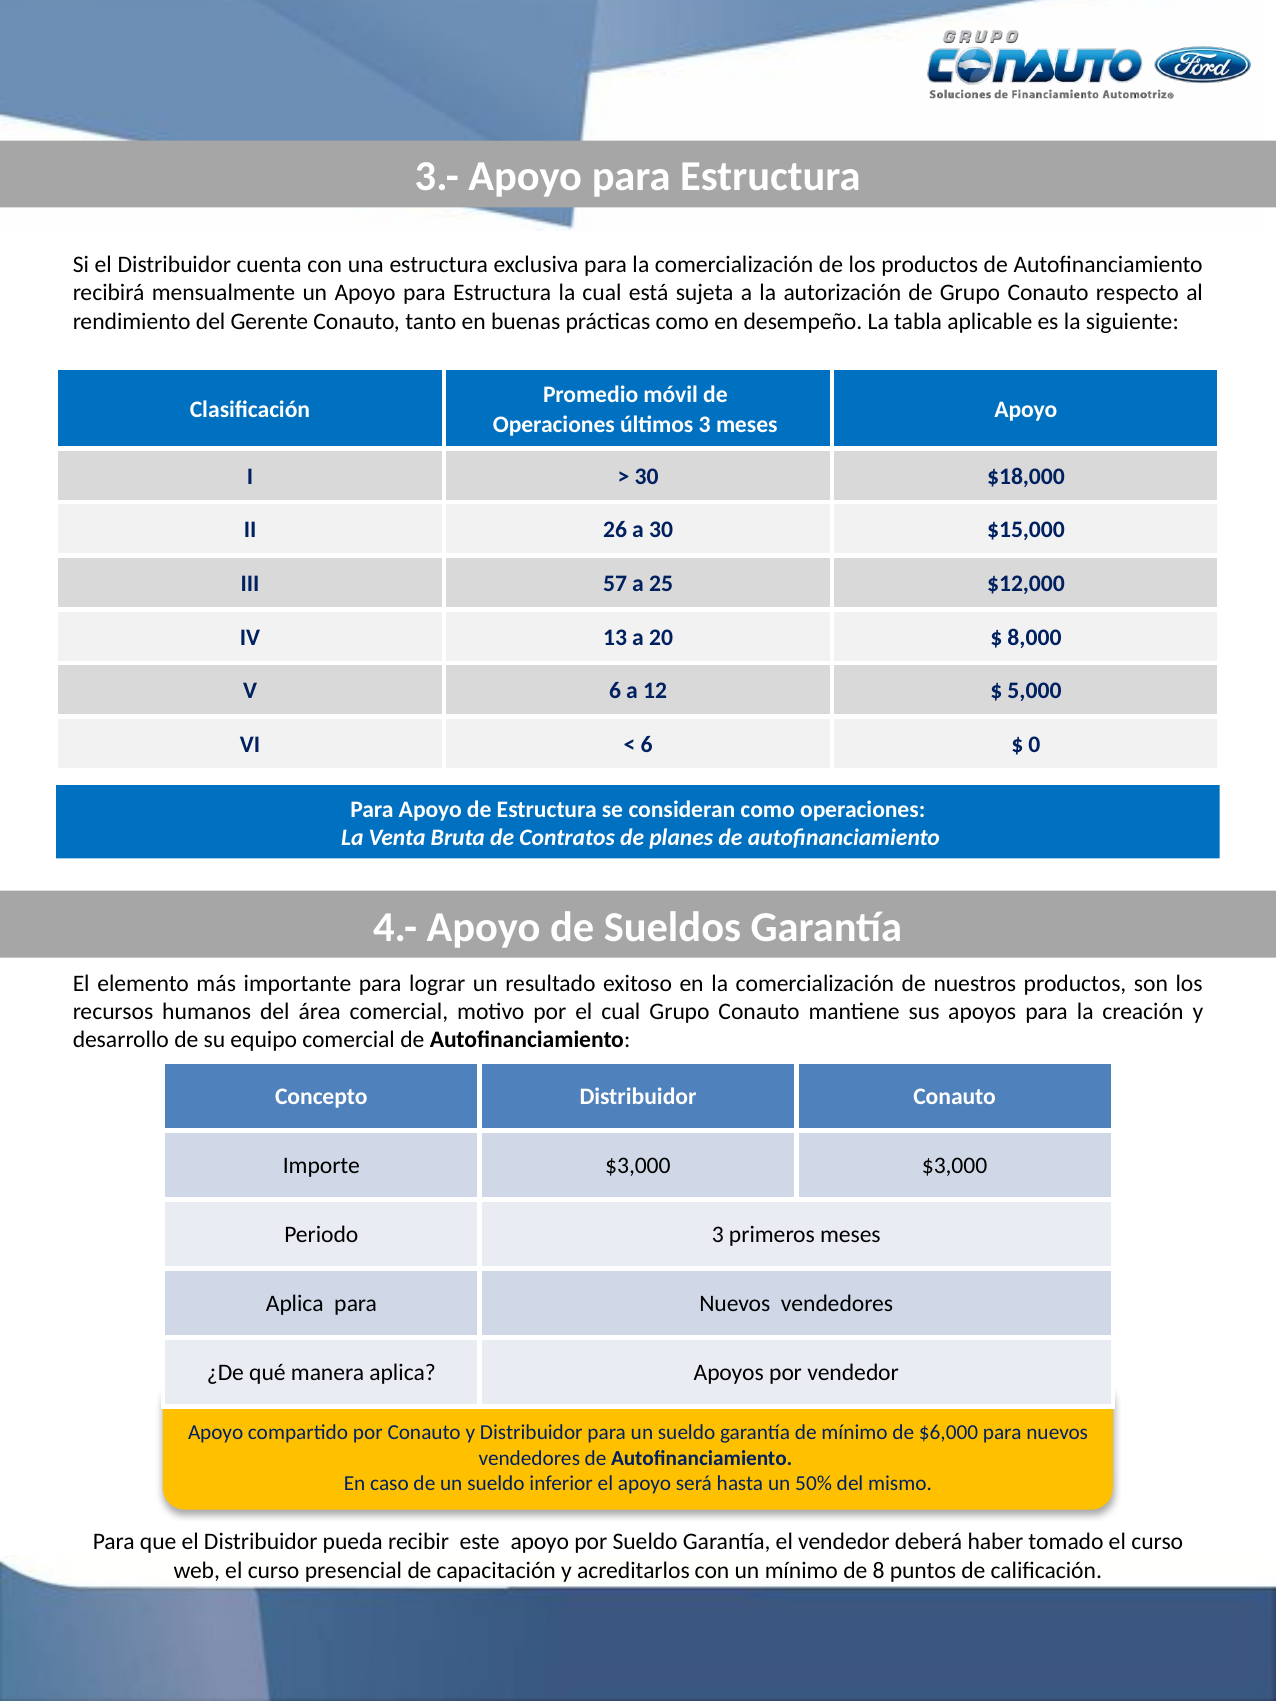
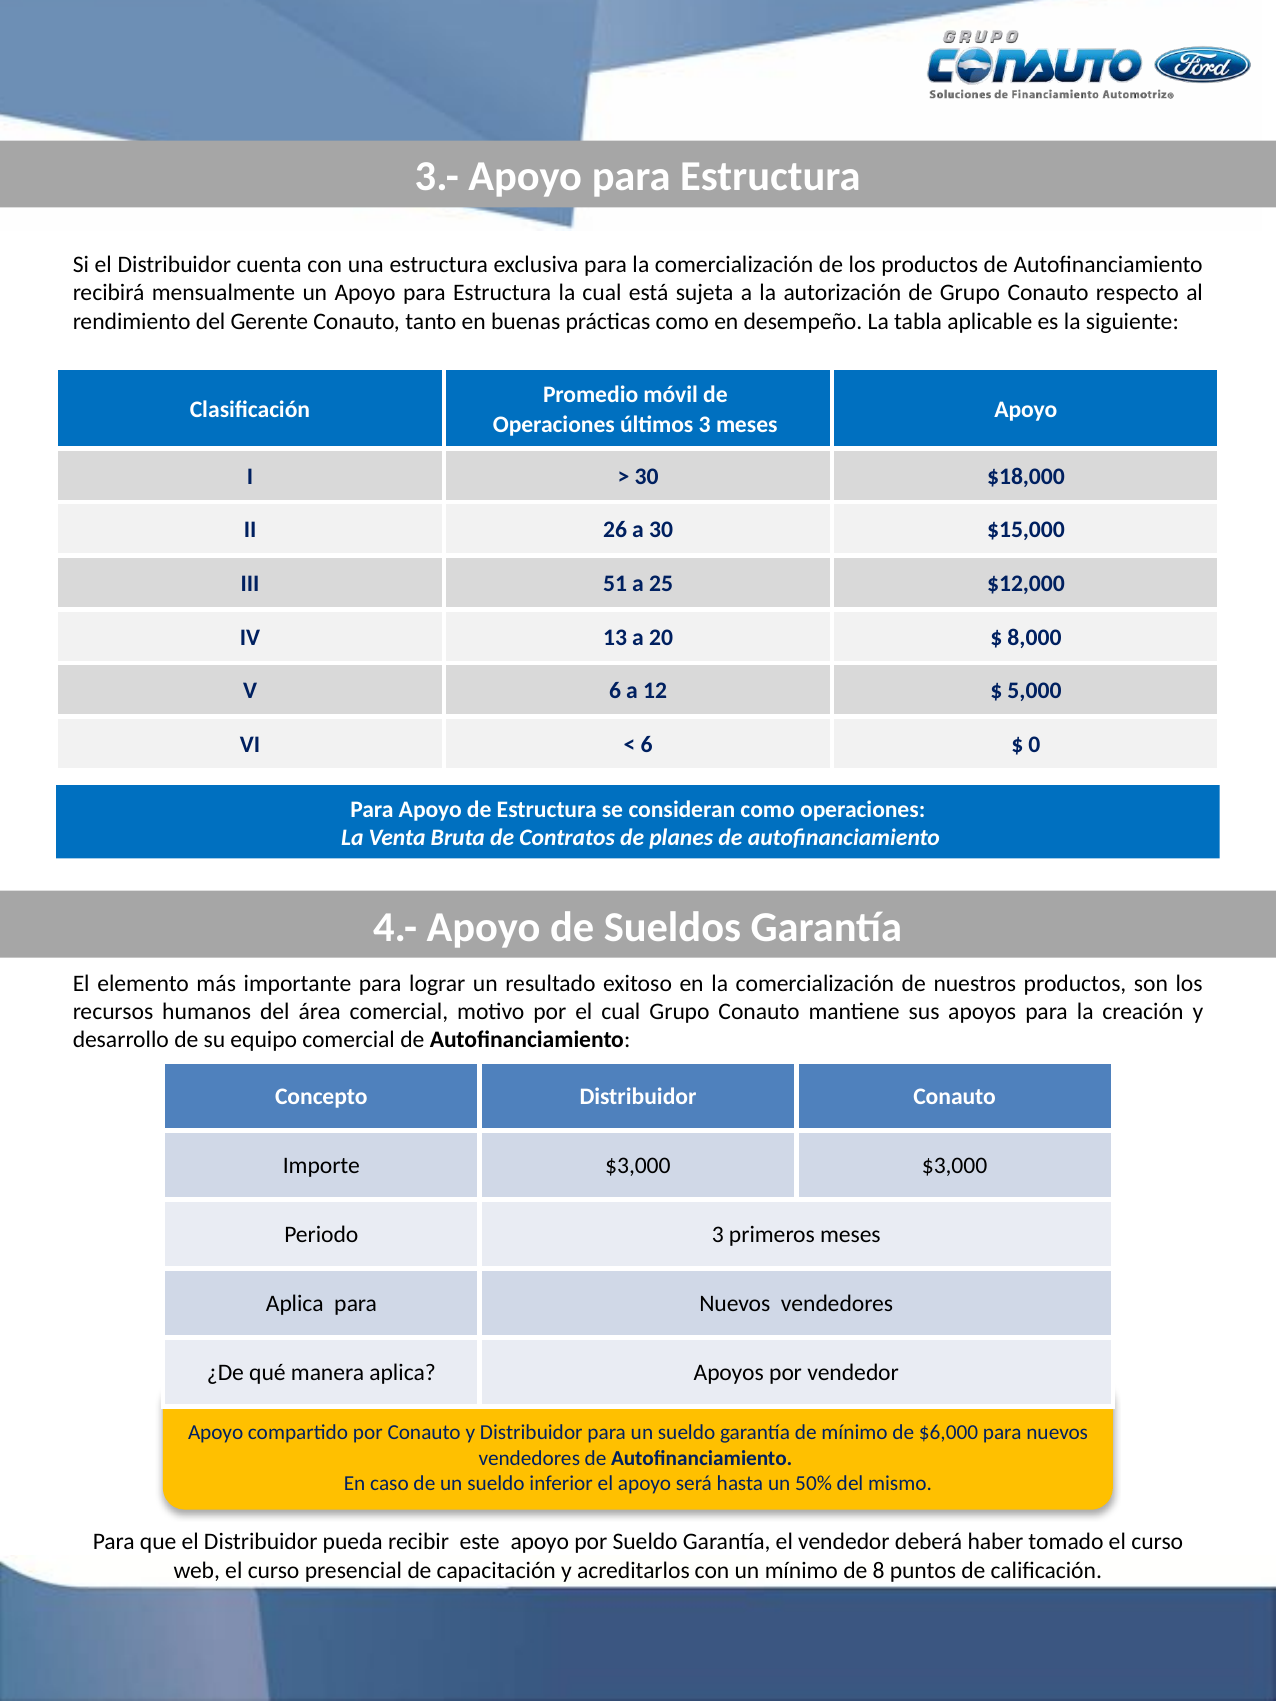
57: 57 -> 51 (615, 584)
